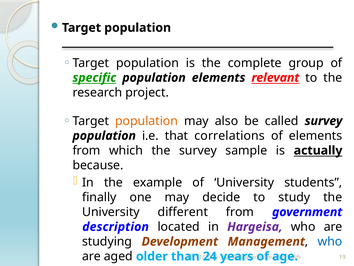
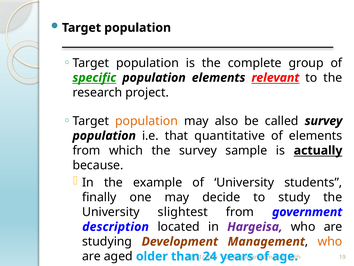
correlations: correlations -> quantitative (230, 135)
different: different -> slightest (183, 212)
who colour: blue -> orange (330, 241)
